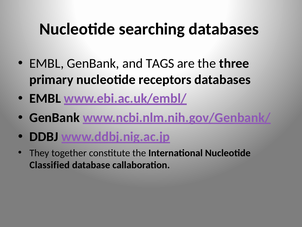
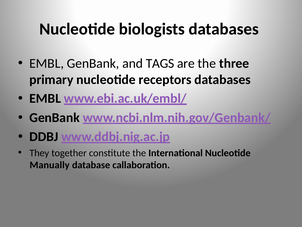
searching: searching -> biologists (152, 29)
Classified: Classified -> Manually (50, 165)
